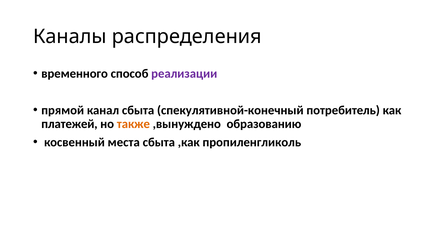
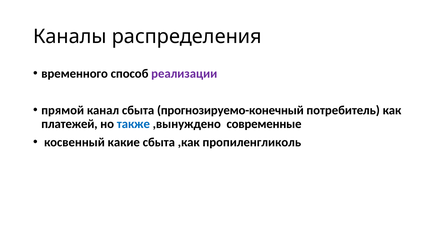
спекулятивной-конечный: спекулятивной-конечный -> прогнозируемо-конечный (230, 110)
также colour: orange -> blue (133, 124)
образованию: образованию -> современные (264, 124)
места: места -> какие (124, 142)
